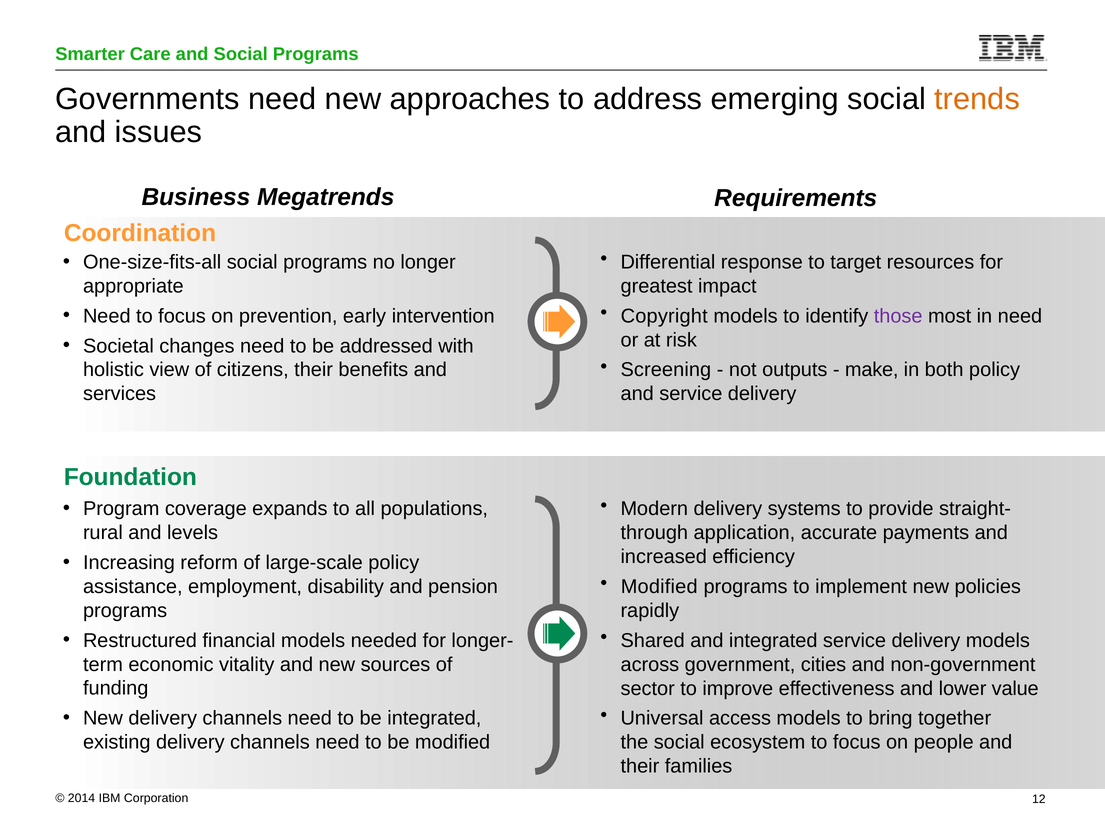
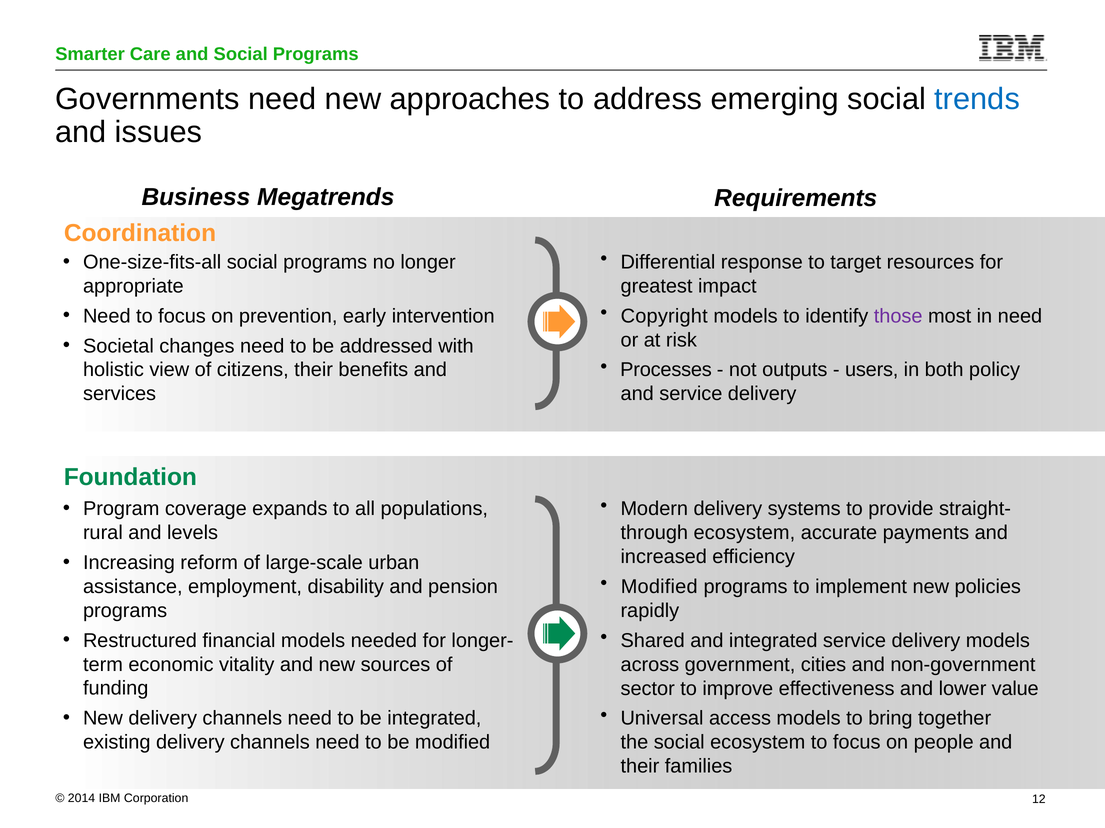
trends colour: orange -> blue (977, 99)
Screening: Screening -> Processes (666, 370)
make: make -> users (872, 370)
application: application -> ecosystem (744, 533)
large-scale policy: policy -> urban (394, 563)
